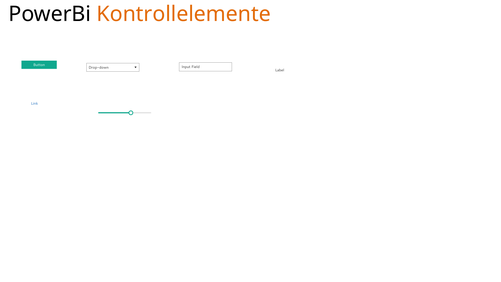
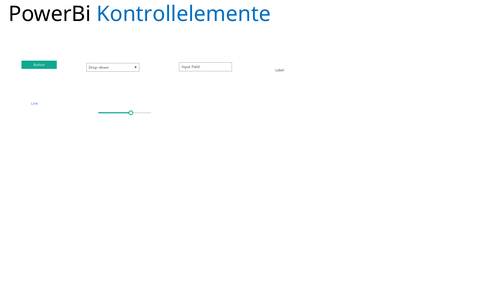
Kontrollelemente colour: orange -> blue (184, 14)
